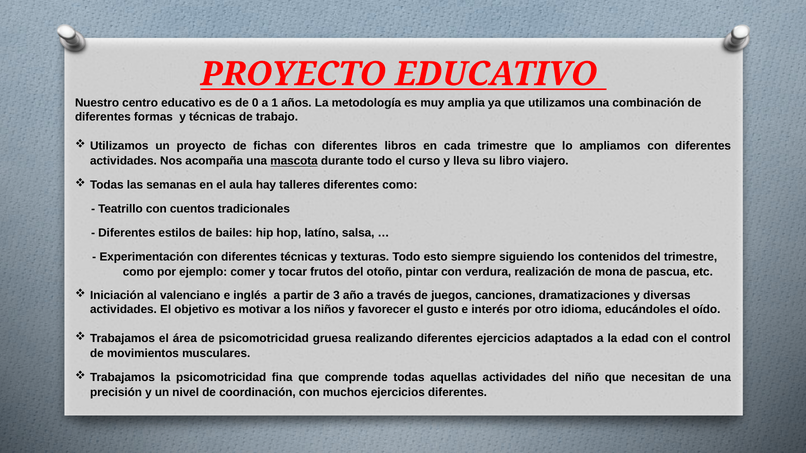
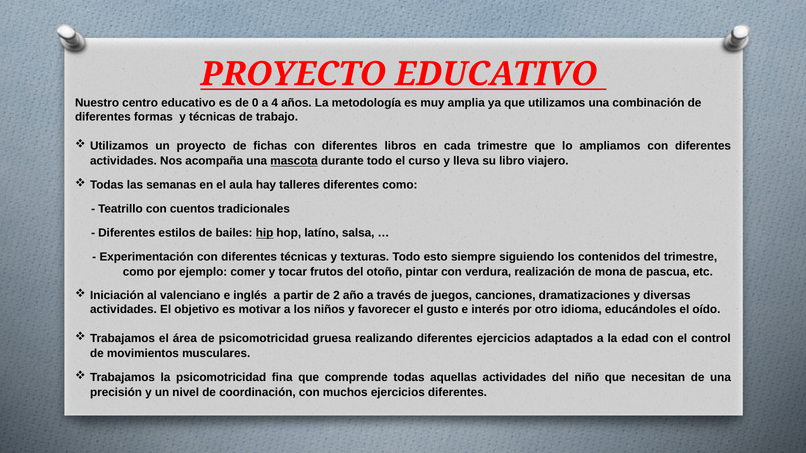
1: 1 -> 4 (275, 103)
hip underline: none -> present (265, 233)
3: 3 -> 2 (337, 295)
